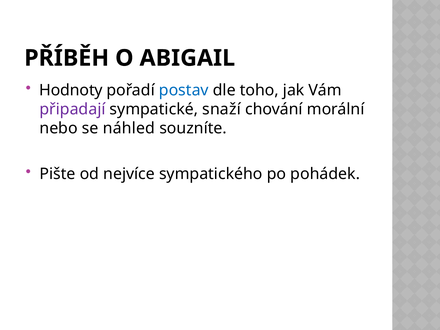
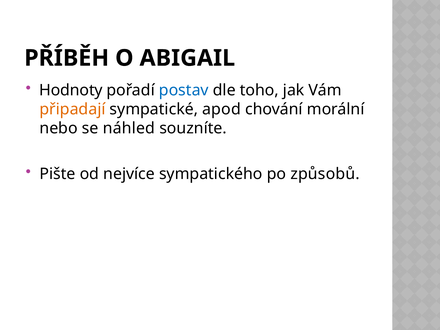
připadají colour: purple -> orange (73, 109)
snaží: snaží -> apod (222, 109)
pohádek: pohádek -> způsobů (325, 174)
